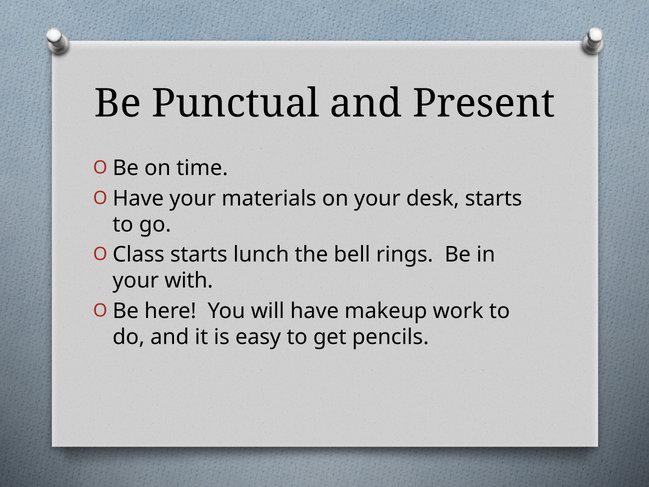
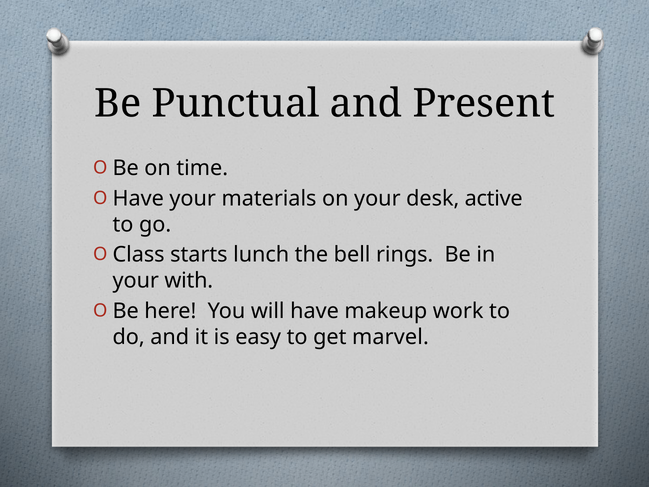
desk starts: starts -> active (494, 198)
pencils: pencils -> marvel (390, 337)
